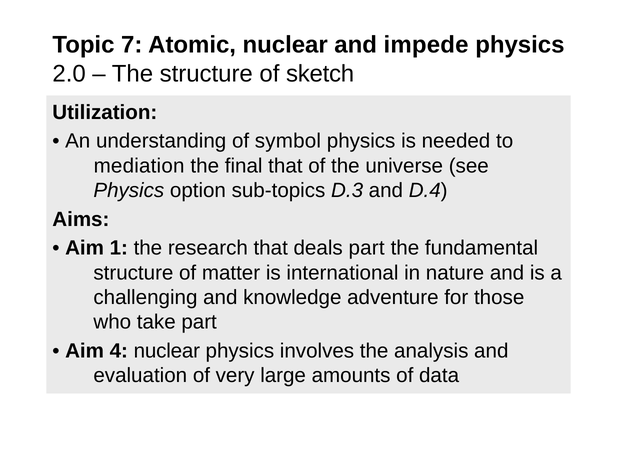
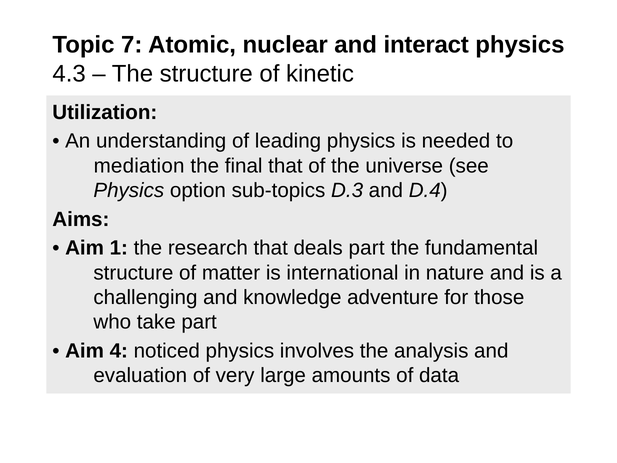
impede: impede -> interact (426, 45)
2.0: 2.0 -> 4.3 (69, 74)
sketch: sketch -> kinetic (320, 74)
symbol: symbol -> leading (288, 141)
4 nuclear: nuclear -> noticed (167, 351)
